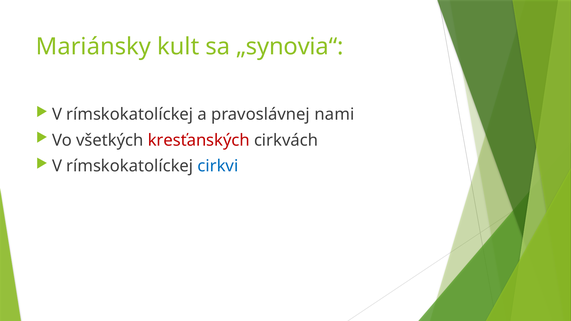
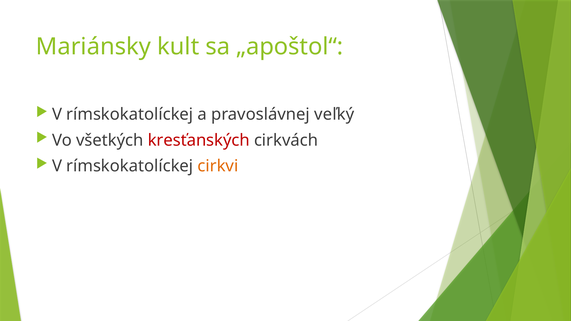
„synovia“: „synovia“ -> „apoštol“ (290, 47)
nami: nami -> veľký (334, 114)
cirkvi colour: blue -> orange (218, 166)
